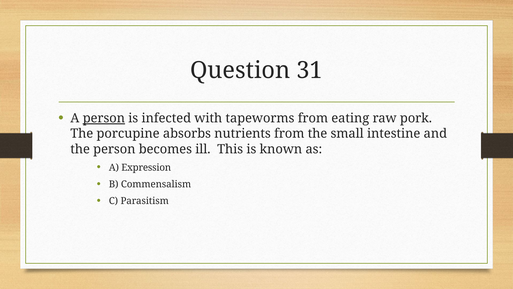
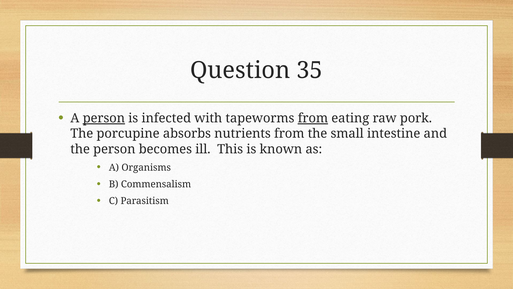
31: 31 -> 35 (310, 70)
from underline: none -> present (313, 118)
Expression: Expression -> Organisms (146, 167)
